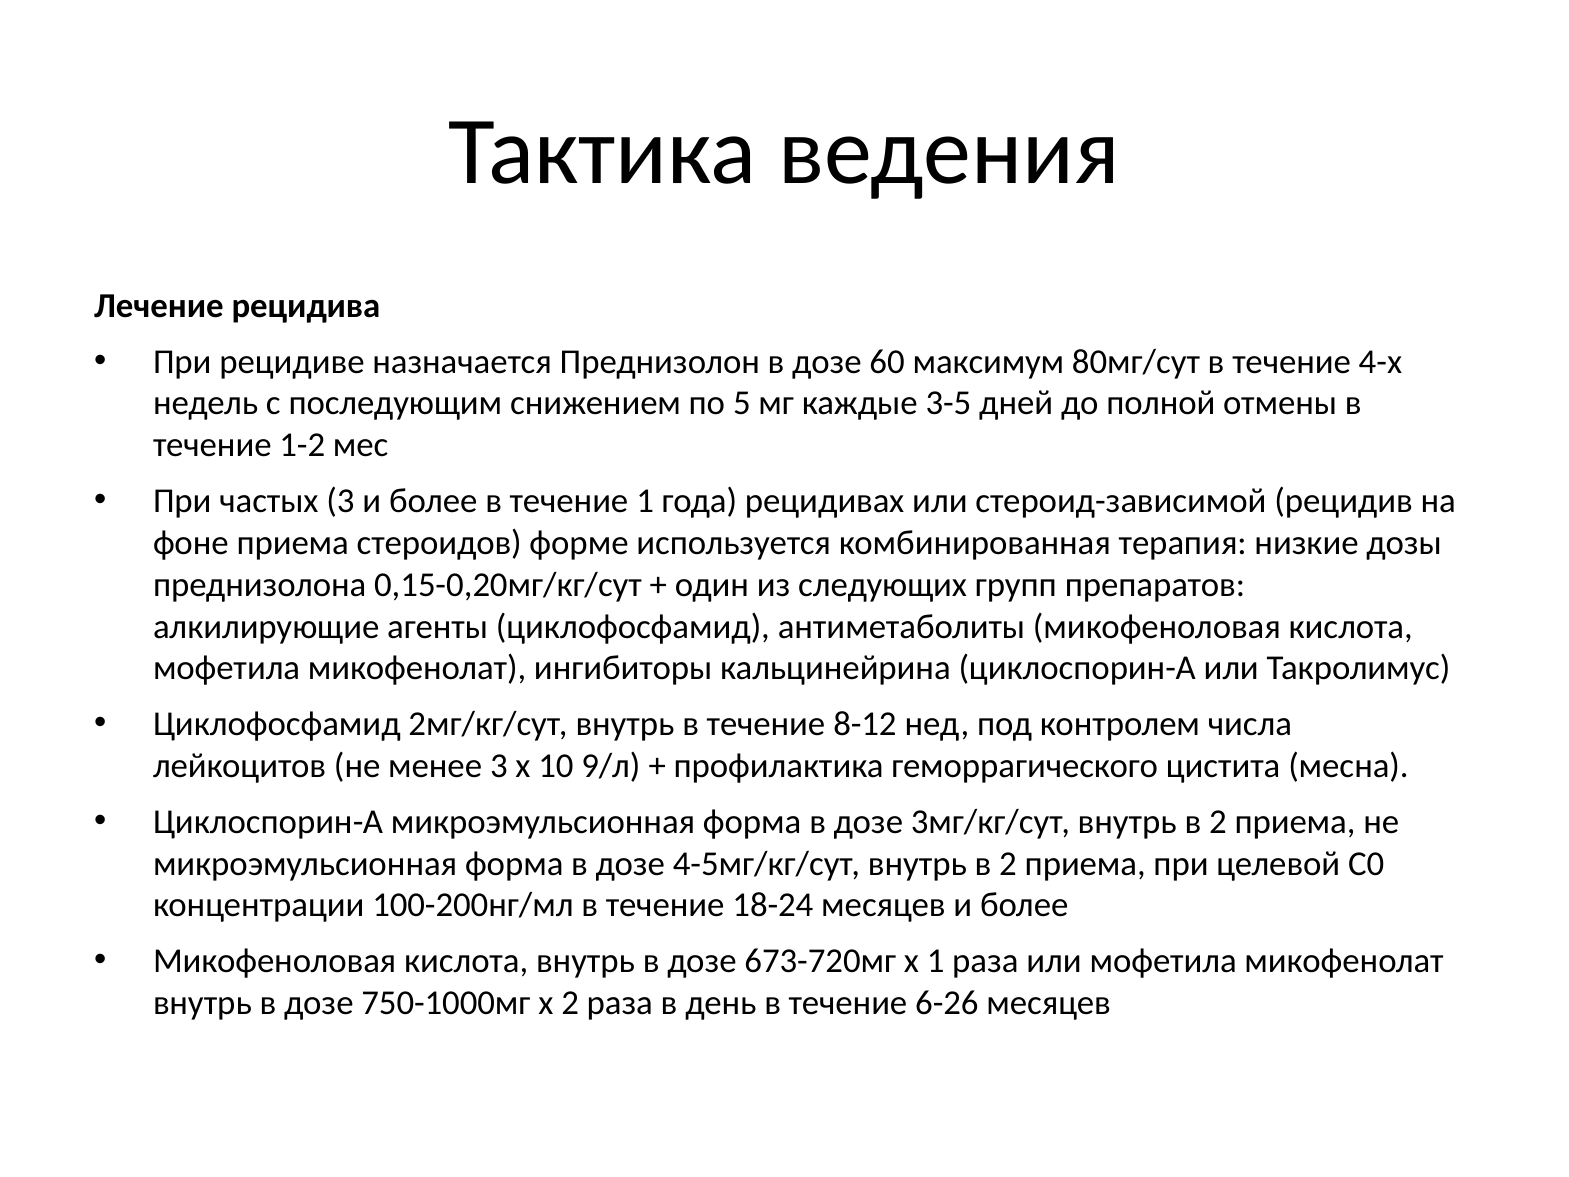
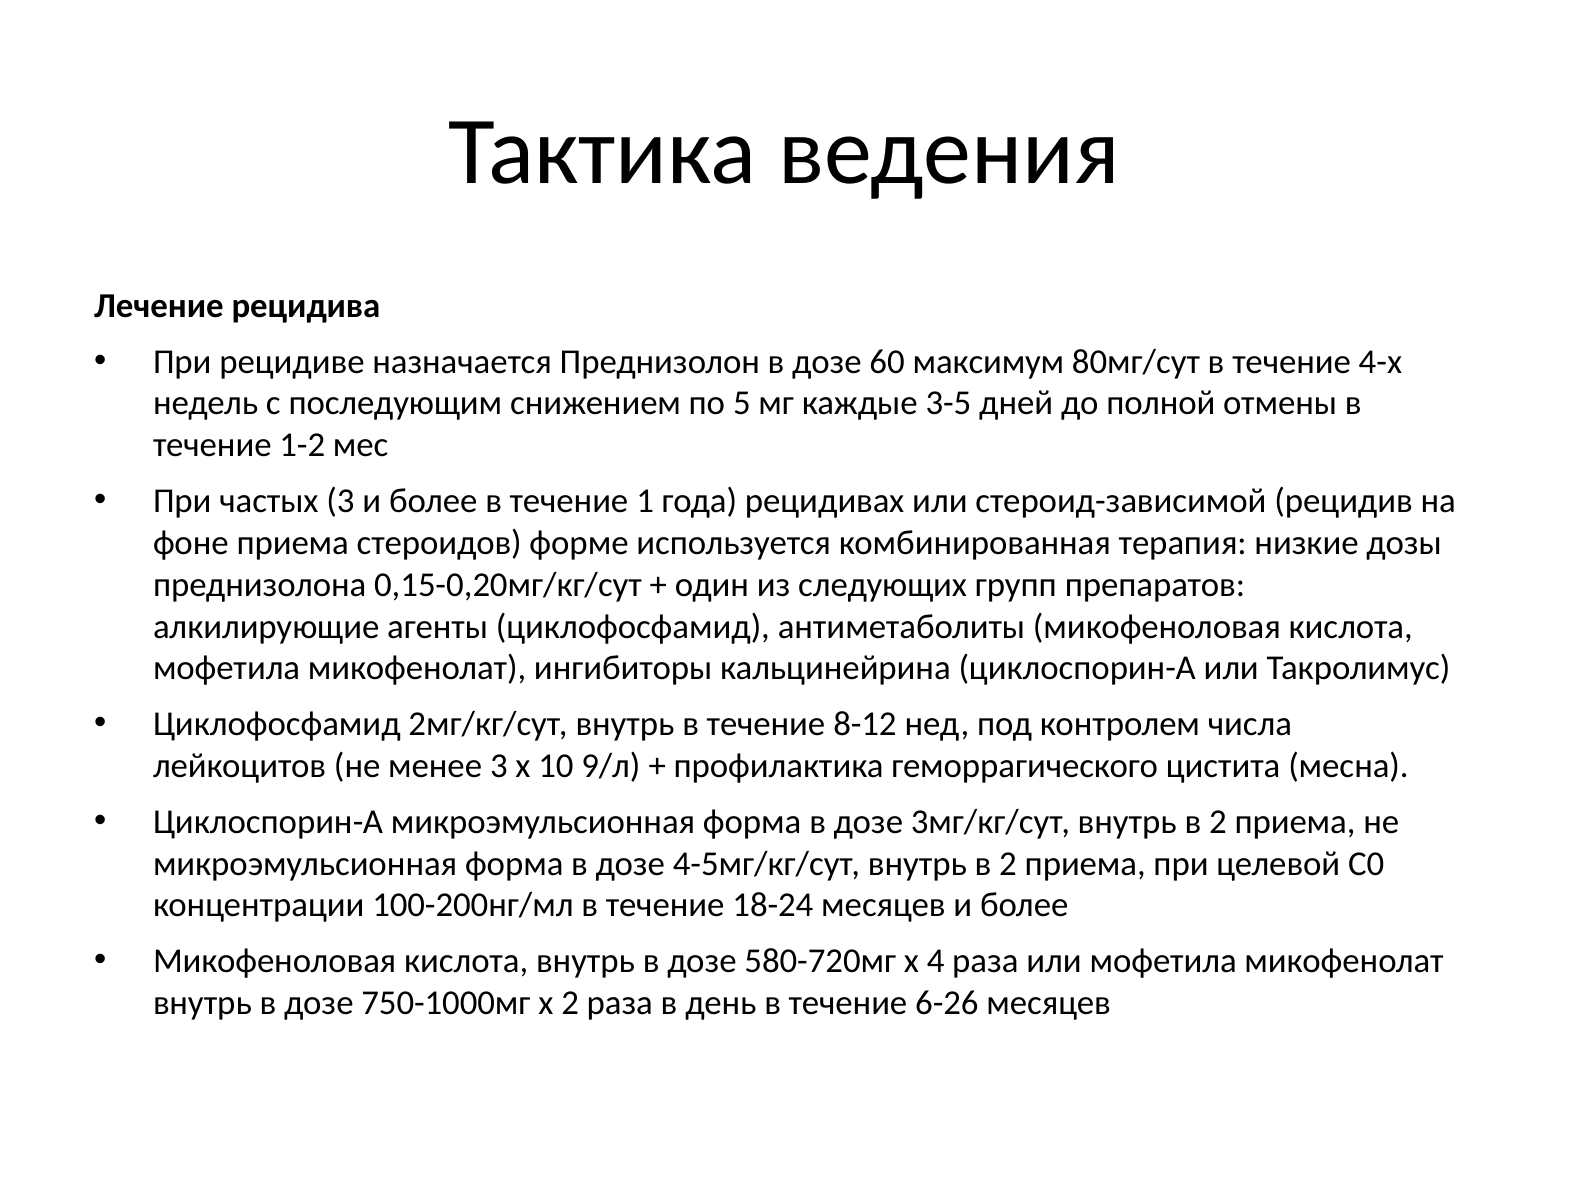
673-720мг: 673-720мг -> 580-720мг (820, 961)
х 1: 1 -> 4 (936, 961)
